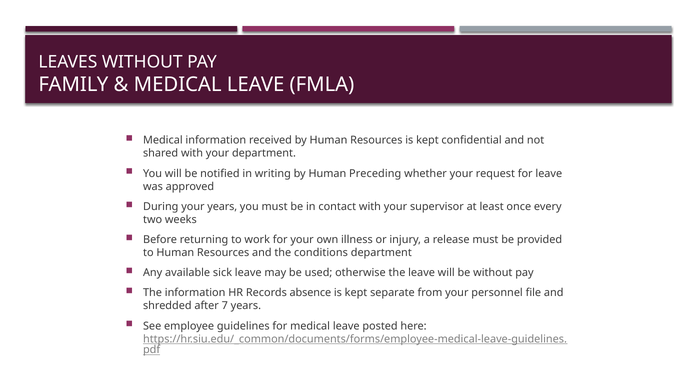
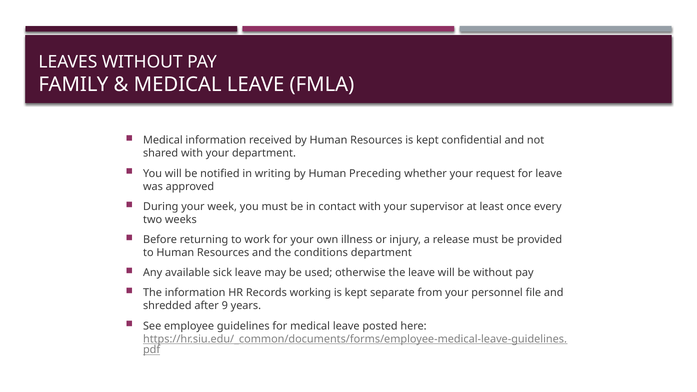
your years: years -> week (222, 207)
absence: absence -> working (310, 293)
7: 7 -> 9 (225, 306)
